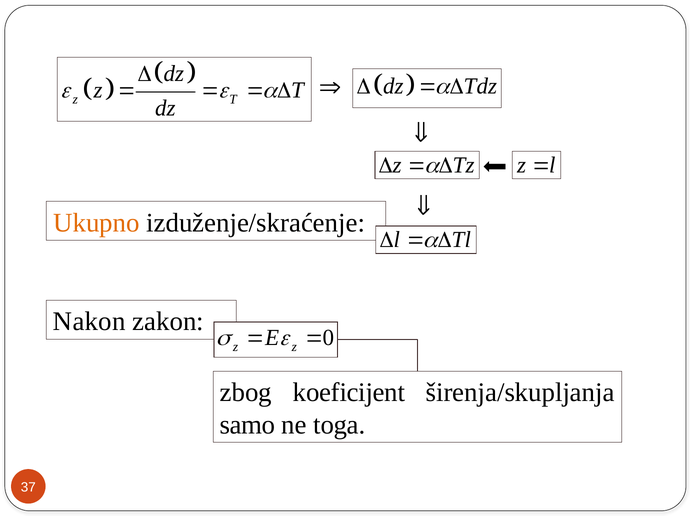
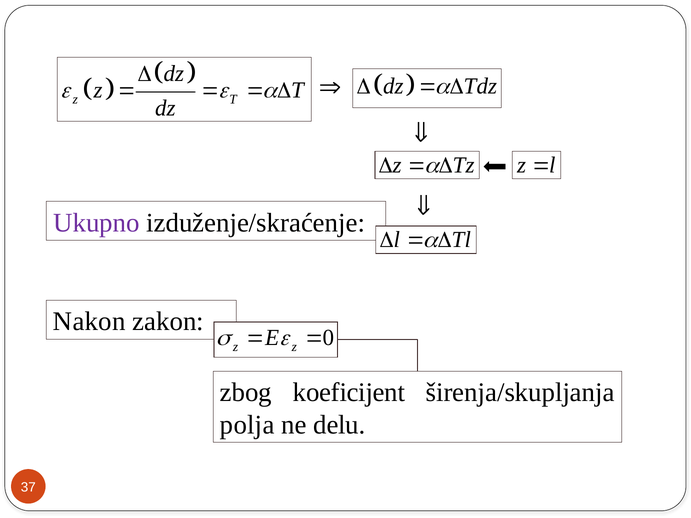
Ukupno colour: orange -> purple (97, 223)
samo: samo -> polja (247, 425)
toga: toga -> delu (339, 425)
